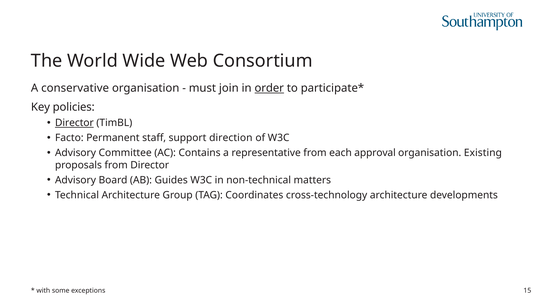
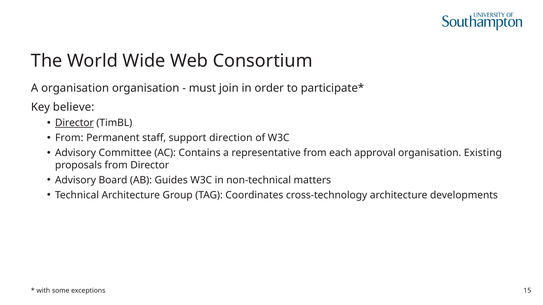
A conservative: conservative -> organisation (75, 88)
order underline: present -> none (269, 88)
policies: policies -> believe (74, 107)
Facto: Facto -> From (69, 138)
